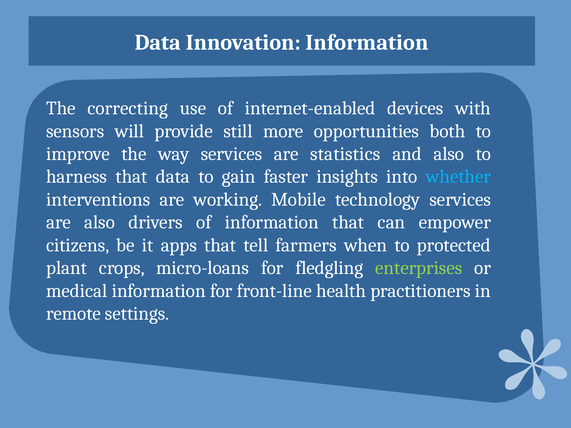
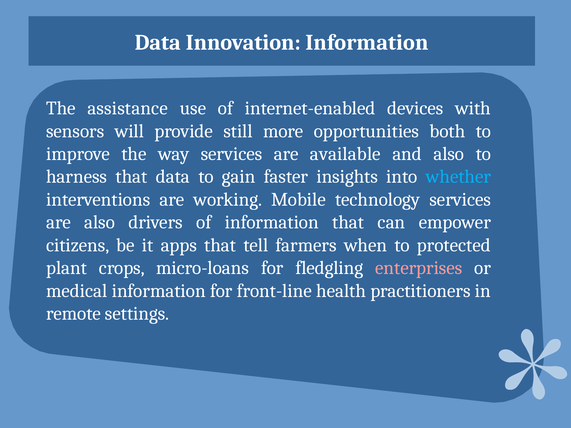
correcting: correcting -> assistance (128, 108)
statistics: statistics -> available (345, 154)
enterprises colour: light green -> pink (419, 268)
